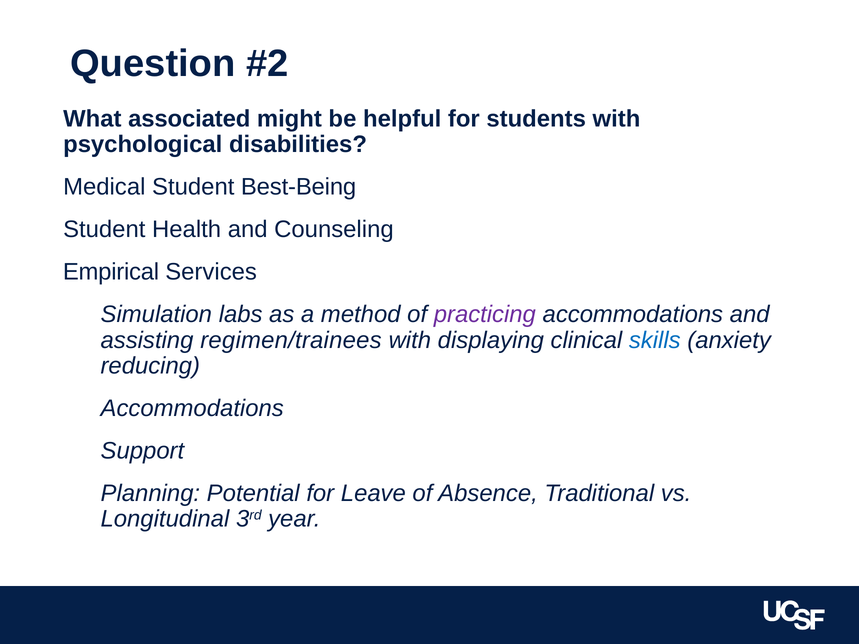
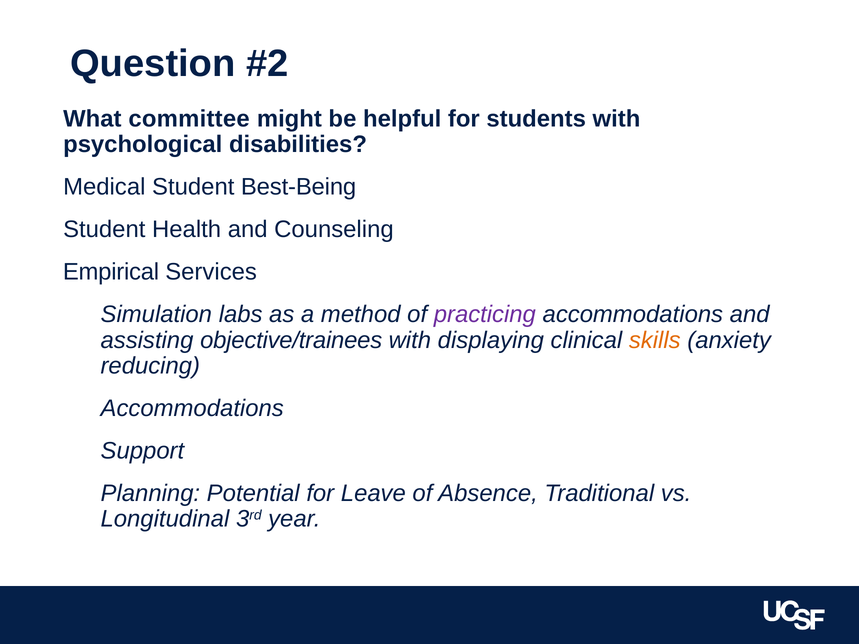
associated: associated -> committee (189, 119)
regimen/trainees: regimen/trainees -> objective/trainees (291, 340)
skills colour: blue -> orange (655, 340)
